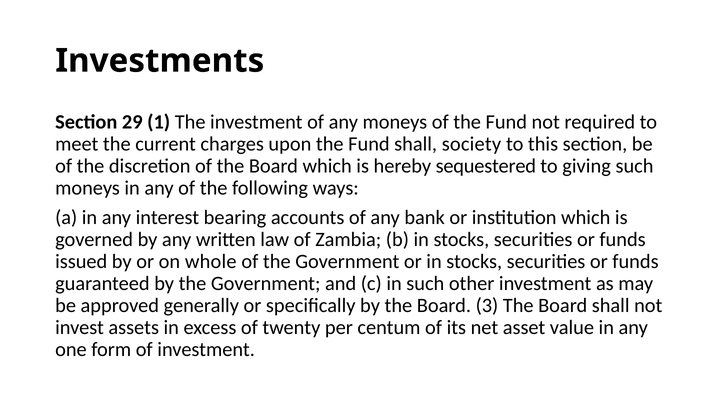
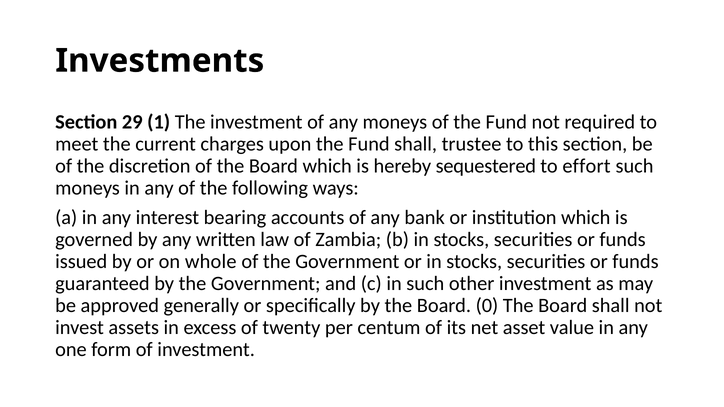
society: society -> trustee (472, 144)
giving: giving -> effort (587, 166)
3: 3 -> 0 (487, 306)
